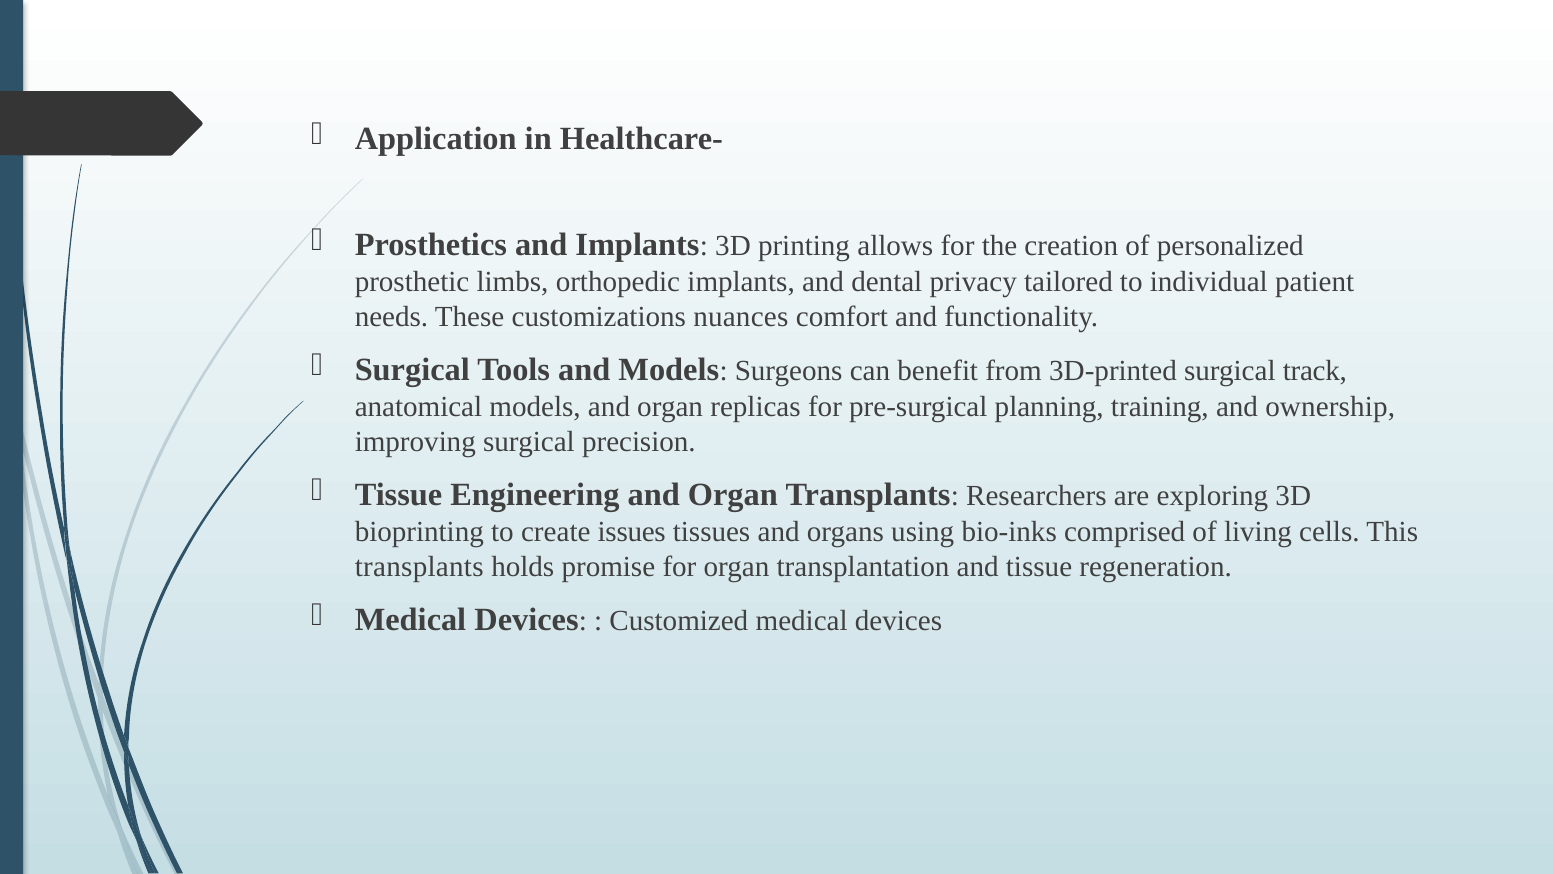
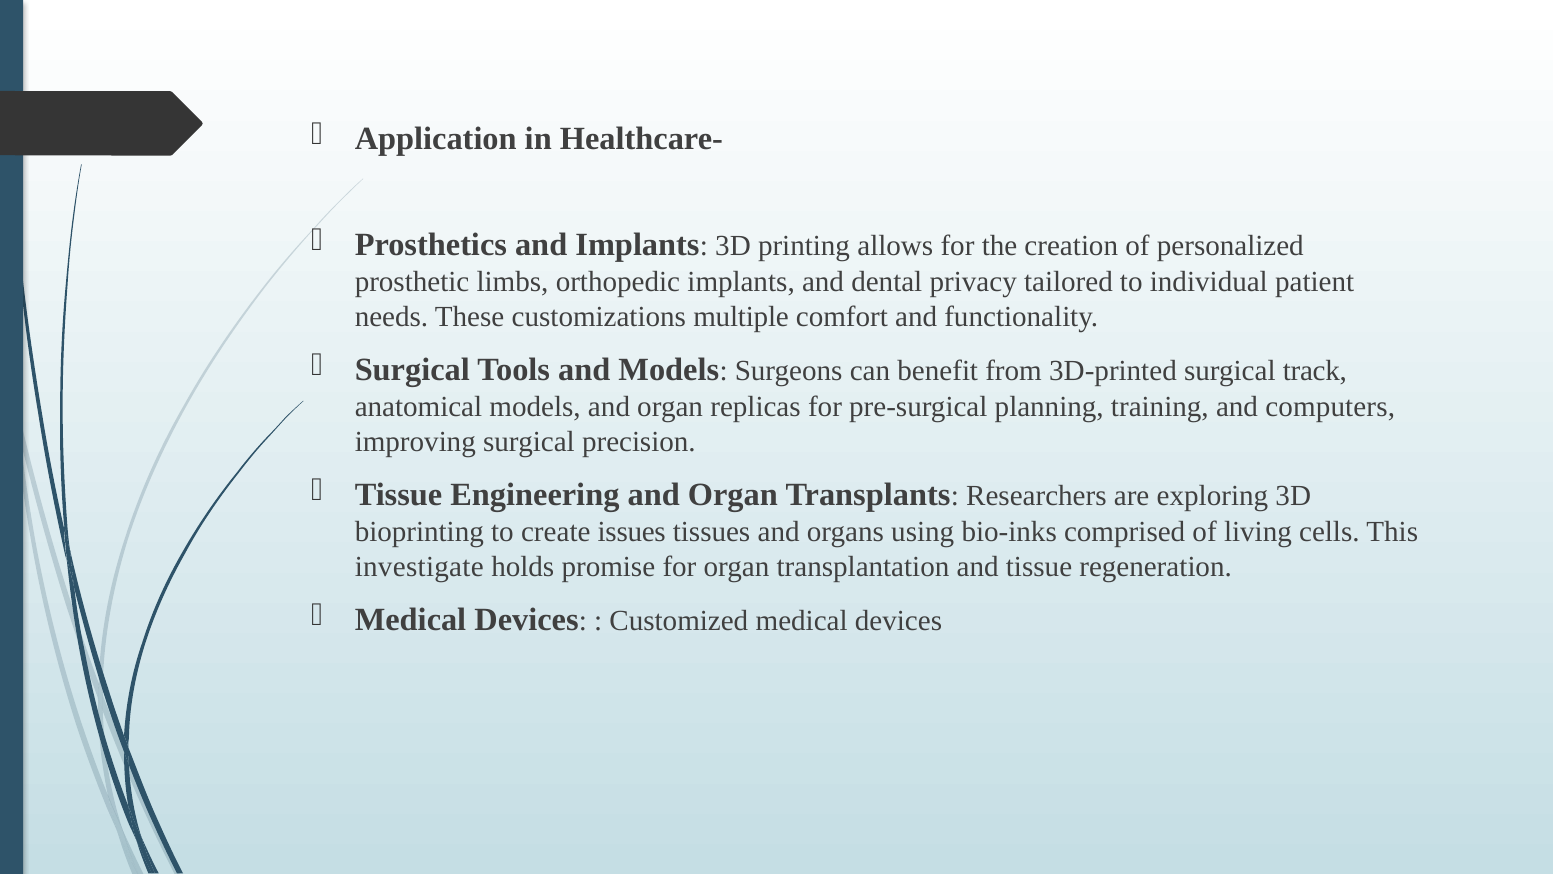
nuances: nuances -> multiple (741, 317)
ownership: ownership -> computers (1330, 407)
transplants: transplants -> investigate (419, 567)
